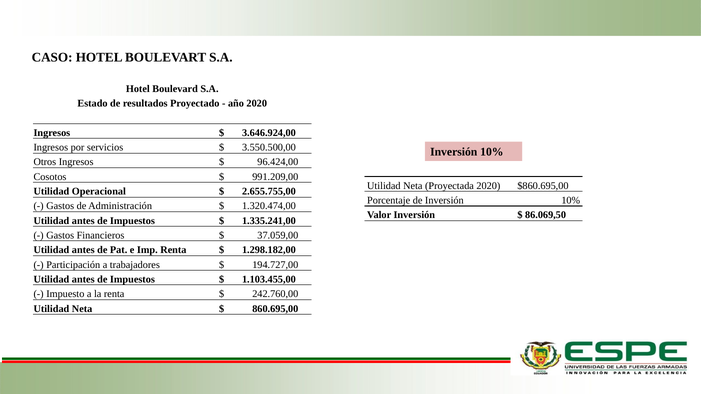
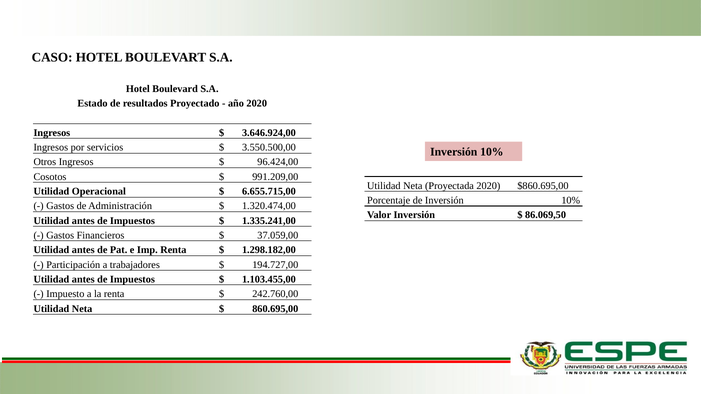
2.655.755,00: 2.655.755,00 -> 6.655.715,00 (269, 192)
